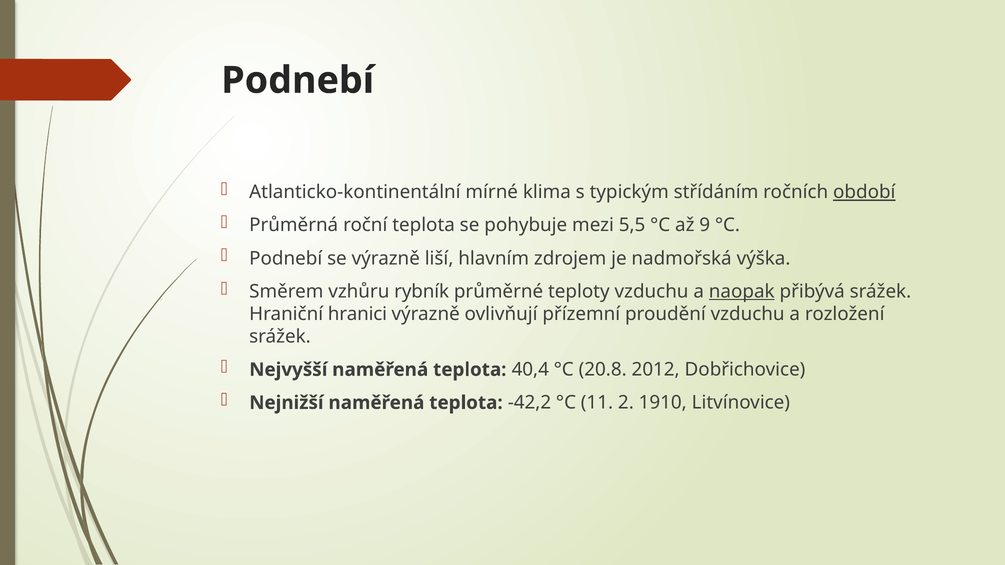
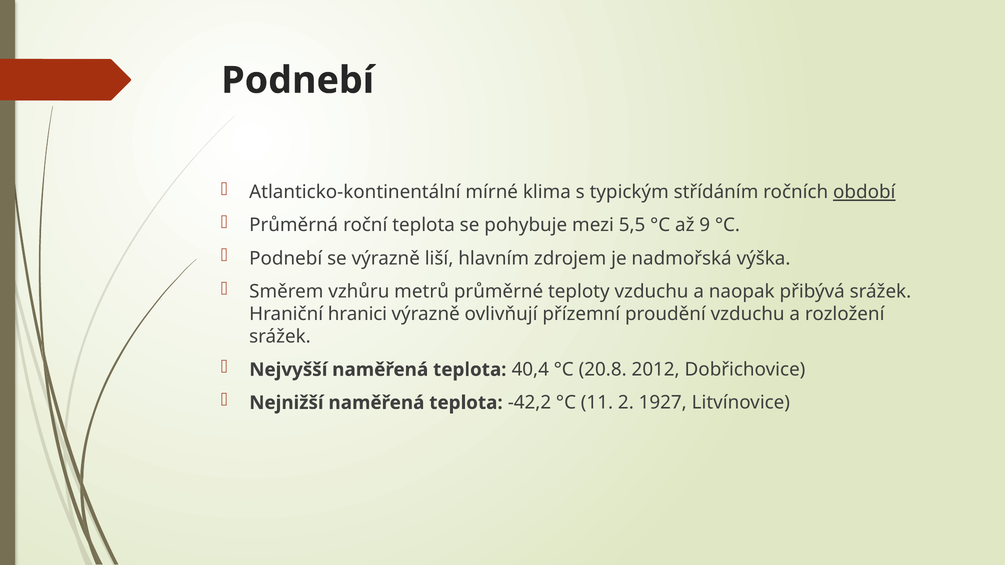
rybník: rybník -> metrů (422, 292)
naopak underline: present -> none (742, 292)
1910: 1910 -> 1927 (663, 403)
